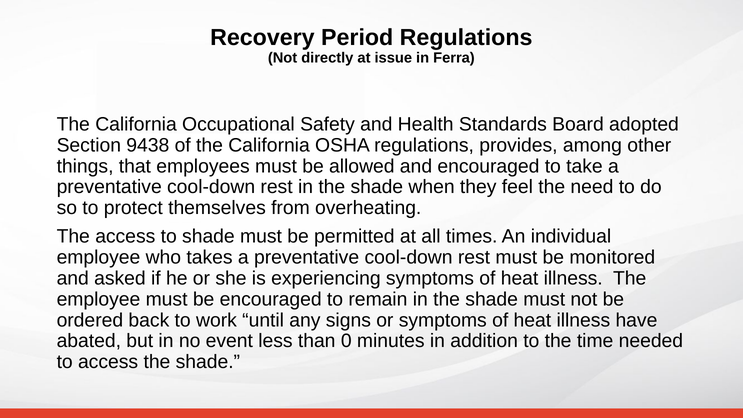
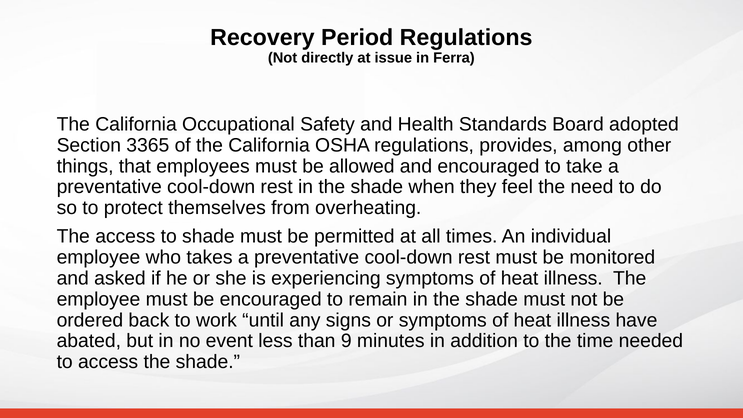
9438: 9438 -> 3365 (148, 145)
0: 0 -> 9 (346, 341)
